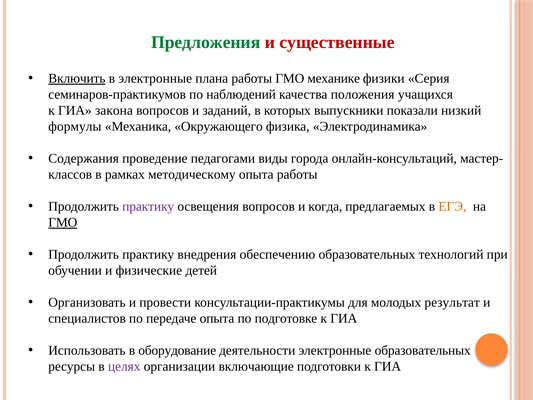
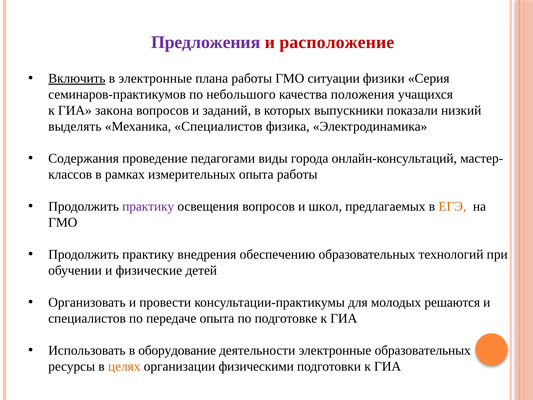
Предложения colour: green -> purple (206, 42)
существенные: существенные -> расположение (337, 42)
механике: механике -> ситуации (334, 78)
наблюдений: наблюдений -> небольшого (241, 94)
формулы: формулы -> выделять (75, 126)
Механика Окружающего: Окружающего -> Специалистов (218, 126)
методическому: методическому -> измерительных (192, 174)
когда: когда -> школ (325, 206)
ГМО underline: present -> none (63, 222)
результат: результат -> решаются (452, 302)
целях colour: purple -> orange (124, 366)
включающие: включающие -> физическими (256, 366)
